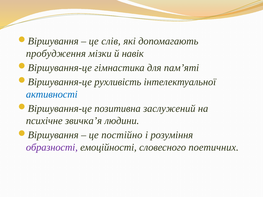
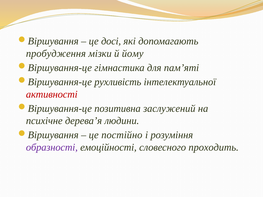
слів: слів -> досі (111, 41)
навік: навік -> йому (133, 54)
активності colour: blue -> red (52, 94)
звичка’я: звичка’я -> дерева’я (84, 121)
поетичних: поетичних -> проходить (214, 147)
